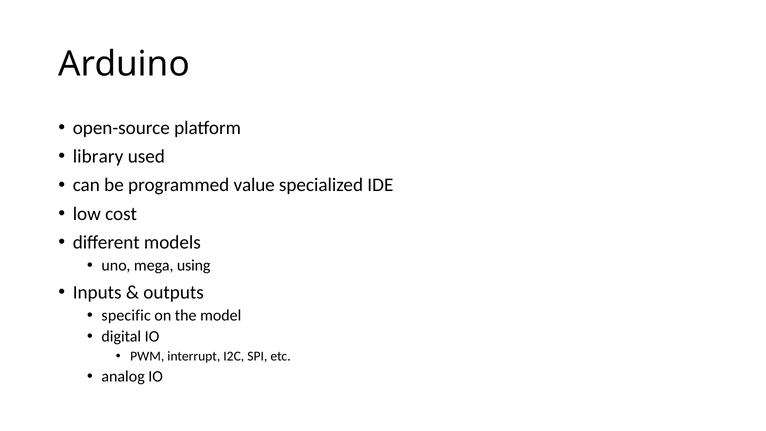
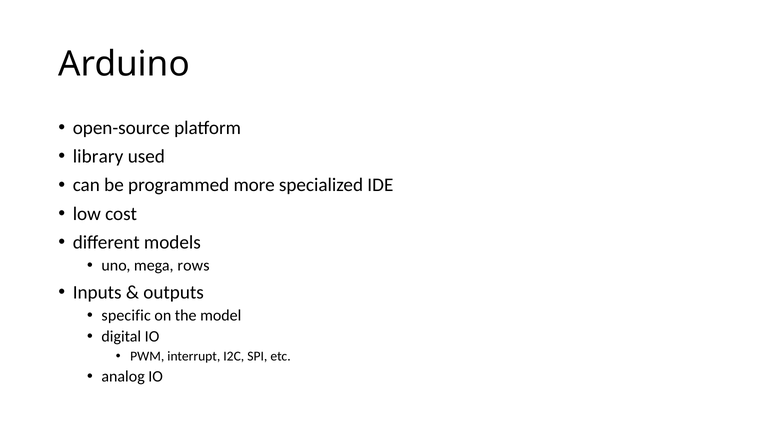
value: value -> more (254, 185)
using: using -> rows (193, 265)
